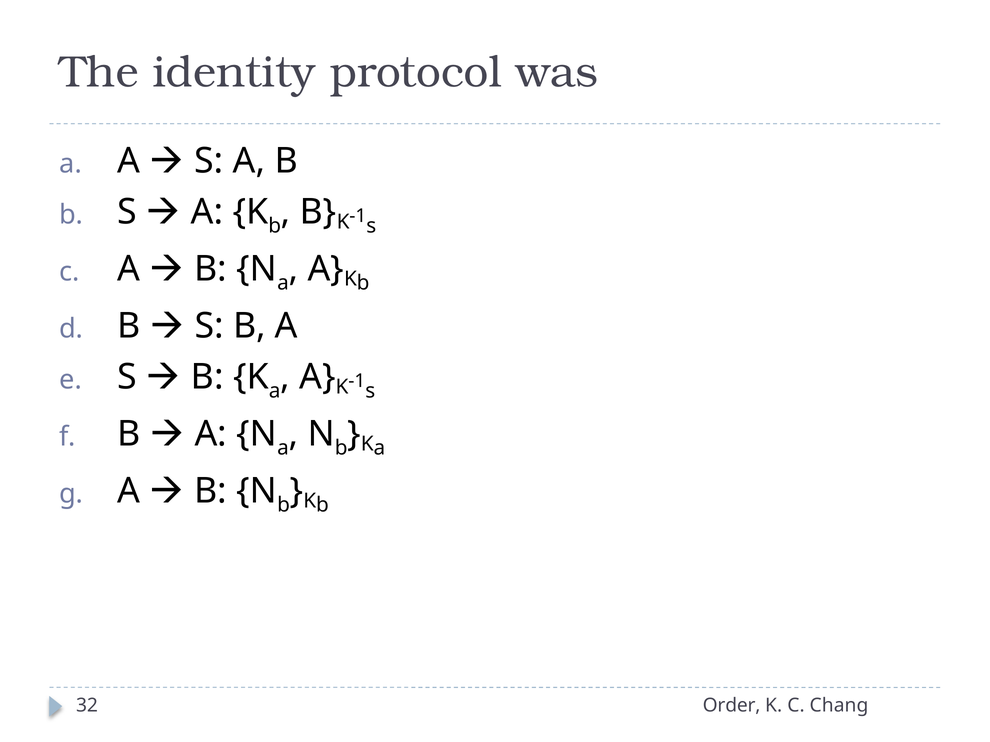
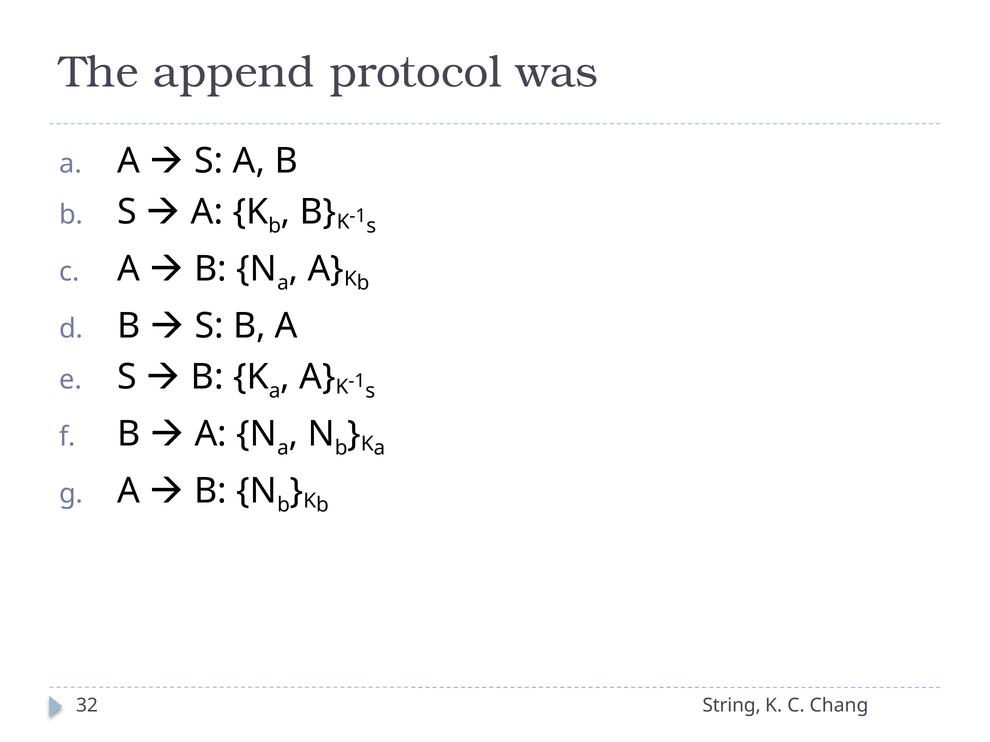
identity: identity -> append (234, 72)
Order: Order -> String (732, 706)
